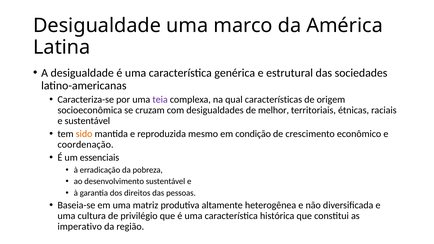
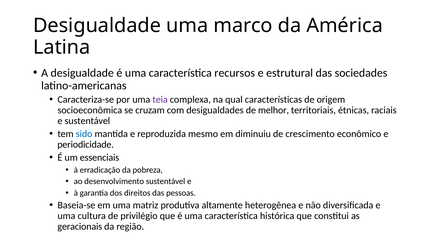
genérica: genérica -> recursos (235, 73)
sido colour: orange -> blue (84, 134)
condição: condição -> diminuiu (253, 134)
coordenação: coordenação -> periodicidade (86, 145)
imperativo: imperativo -> geracionais (80, 227)
